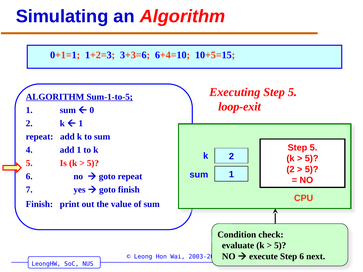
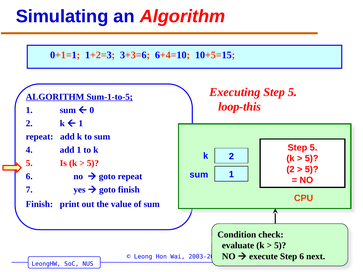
loop-exit: loop-exit -> loop-this (240, 107)
